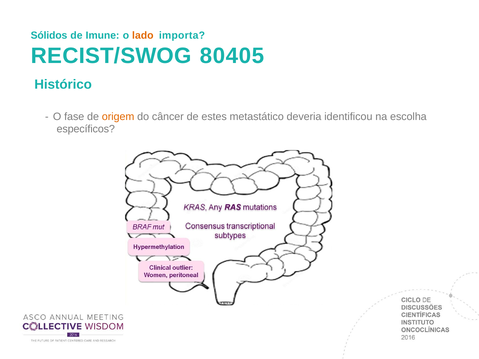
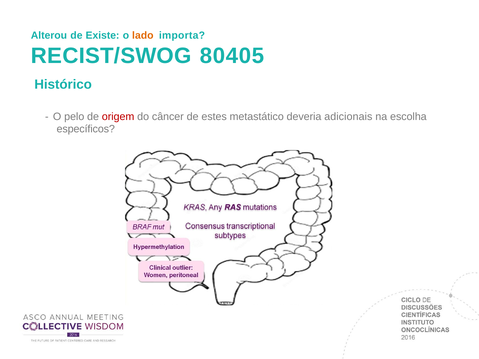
Sólidos: Sólidos -> Alterou (49, 35)
Imune: Imune -> Existe (103, 35)
fase: fase -> pelo (74, 117)
origem colour: orange -> red (118, 117)
identificou: identificou -> adicionais (348, 117)
